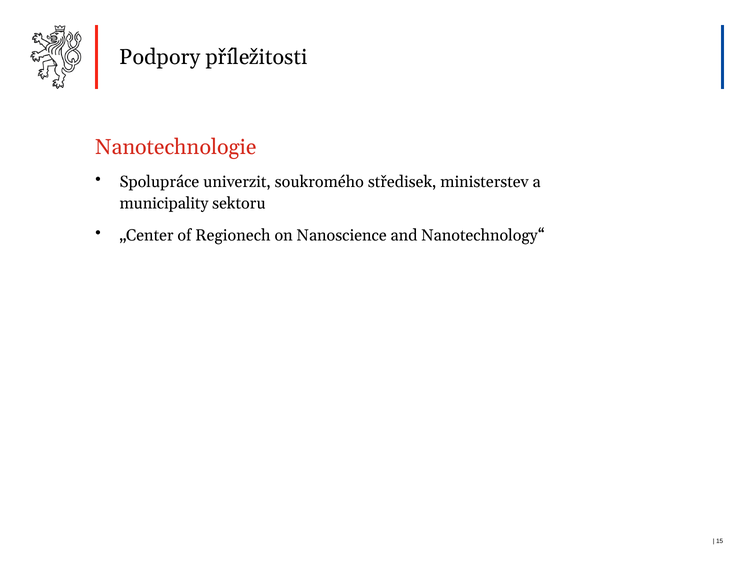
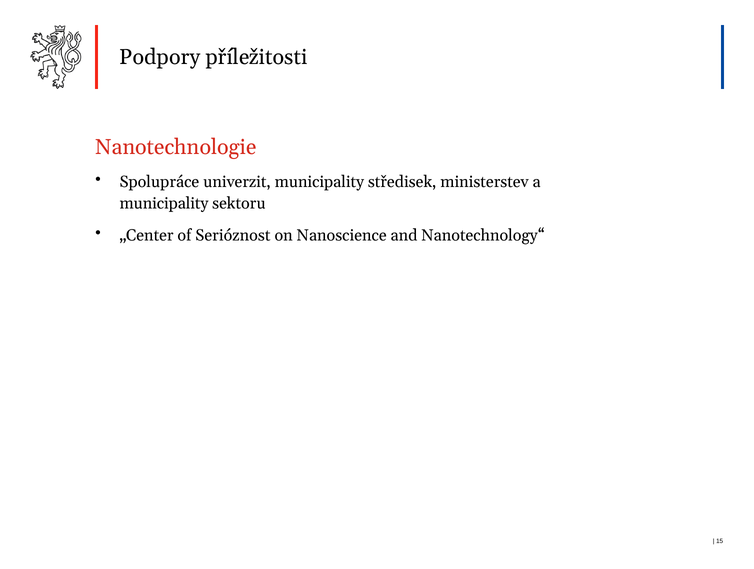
univerzit soukromého: soukromého -> municipality (319, 182)
Regionech: Regionech -> Serióznost (233, 235)
